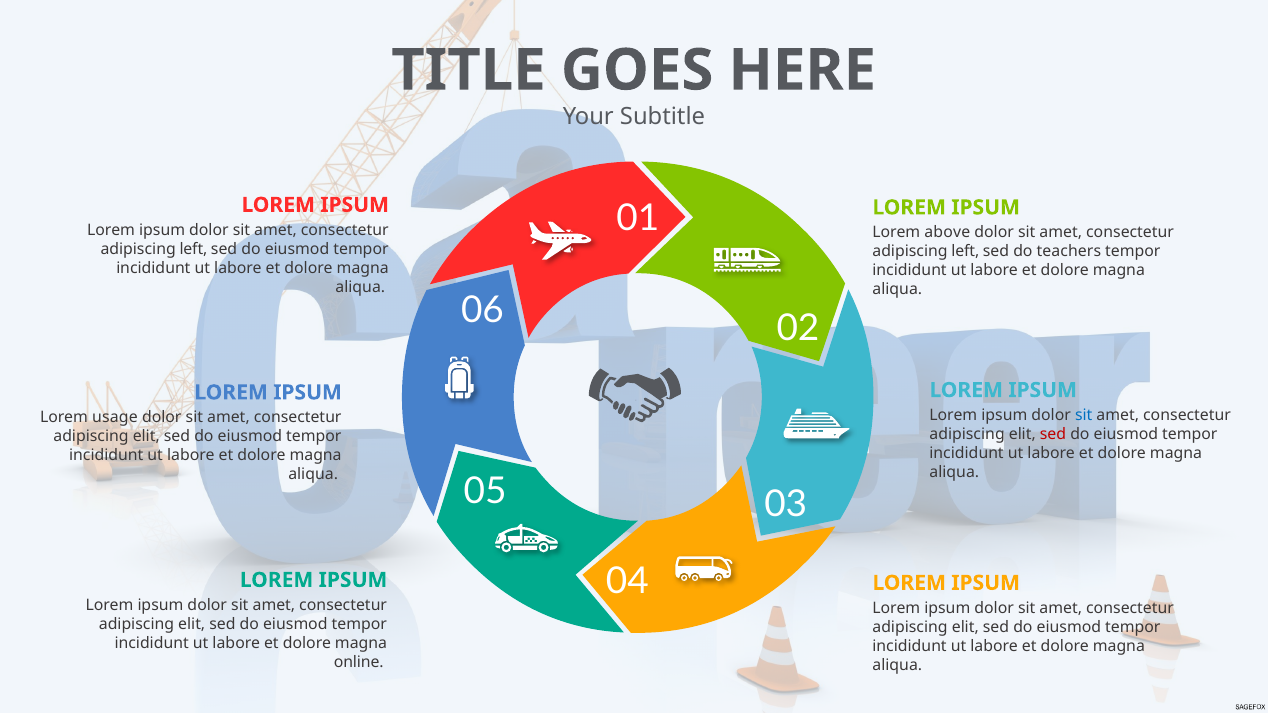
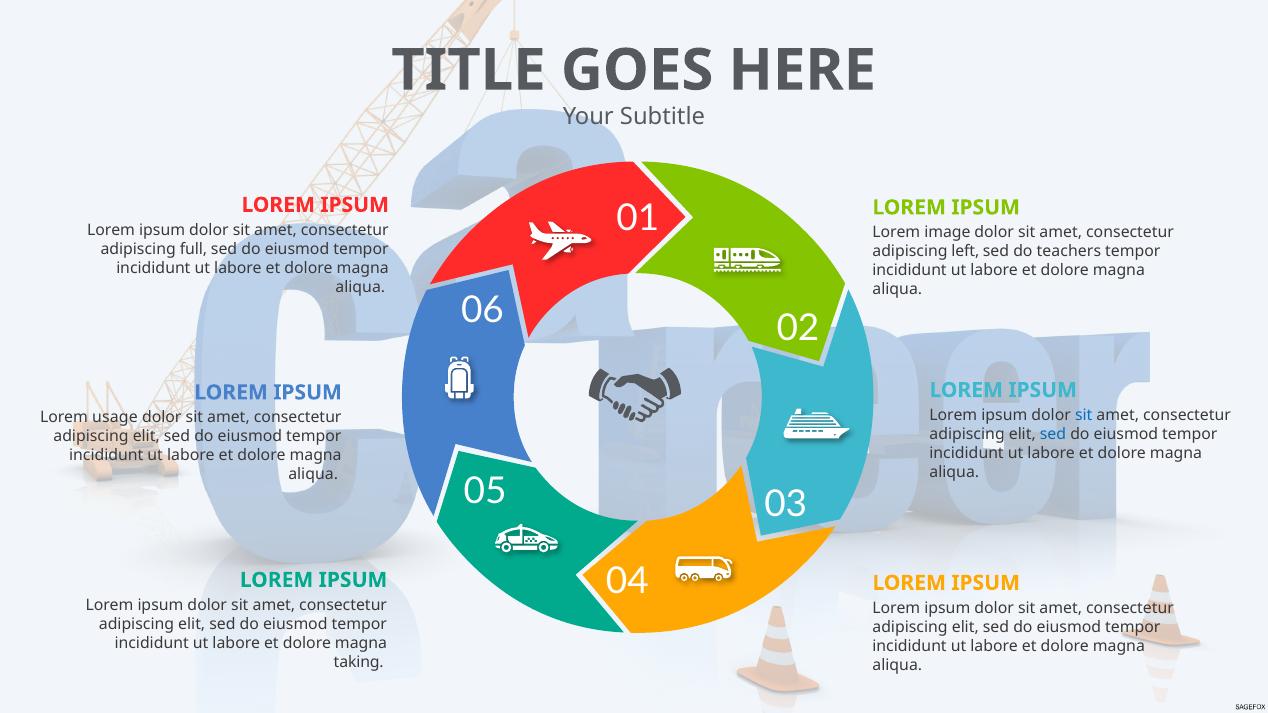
above: above -> image (947, 233)
left: left -> full (193, 249)
sed colour: red -> blue (1053, 434)
online: online -> taking (359, 662)
